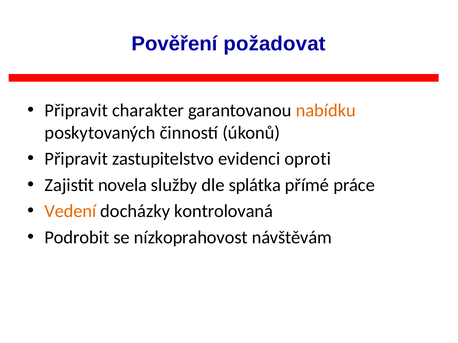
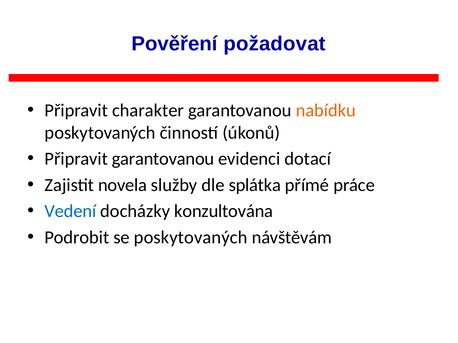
Připravit zastupitelstvo: zastupitelstvo -> garantovanou (163, 159)
oproti: oproti -> dotací (308, 159)
Vedení colour: orange -> blue (70, 211)
kontrolovaná: kontrolovaná -> konzultována (224, 211)
se nízkoprahovost: nízkoprahovost -> poskytovaných (191, 238)
